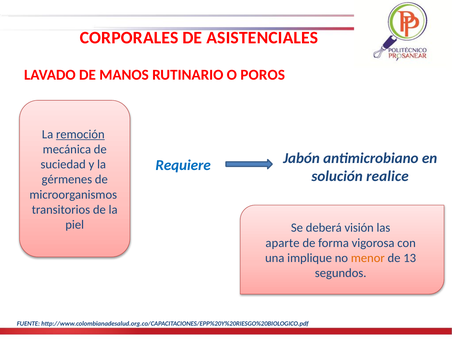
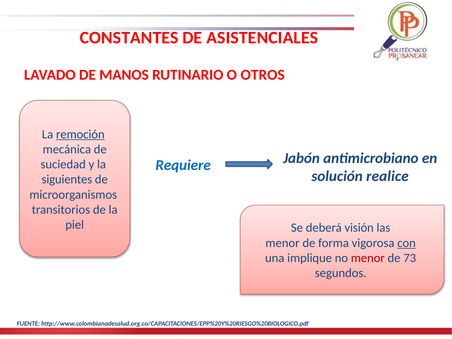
CORPORALES: CORPORALES -> CONSTANTES (129, 38)
POROS: POROS -> OTROS (263, 75)
gérmenes: gérmenes -> siguientes (67, 179)
aparte: aparte -> menor (283, 243)
con underline: none -> present (407, 243)
menor colour: orange -> red (368, 258)
13: 13 -> 73 (410, 258)
